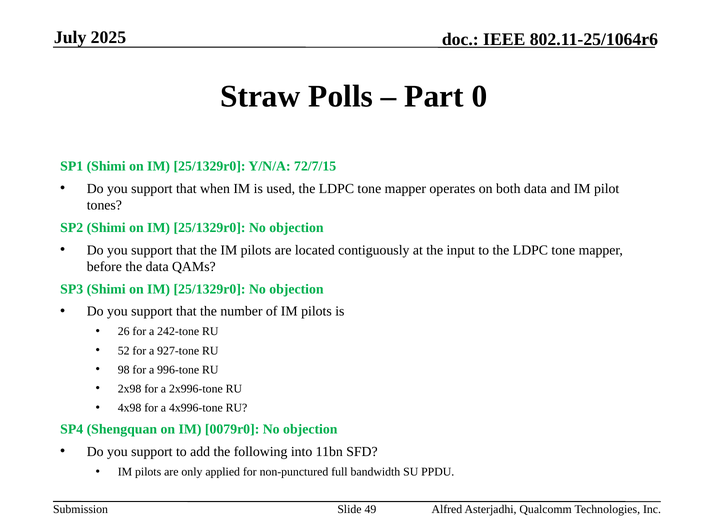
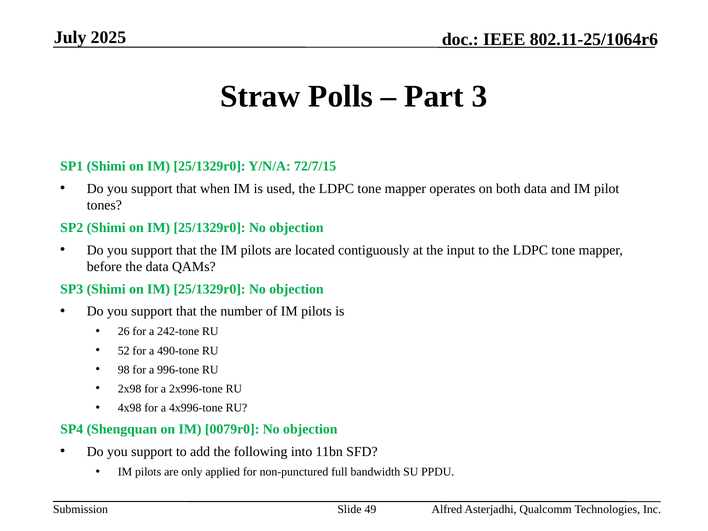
0: 0 -> 3 (480, 97)
927-tone: 927-tone -> 490-tone (178, 351)
